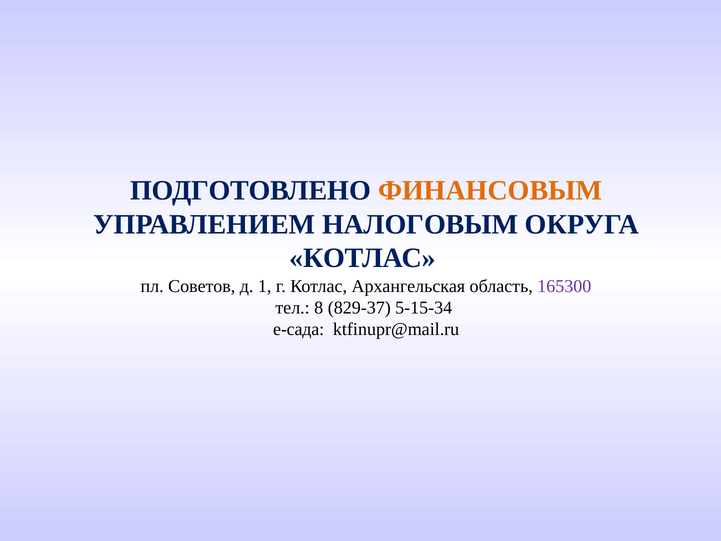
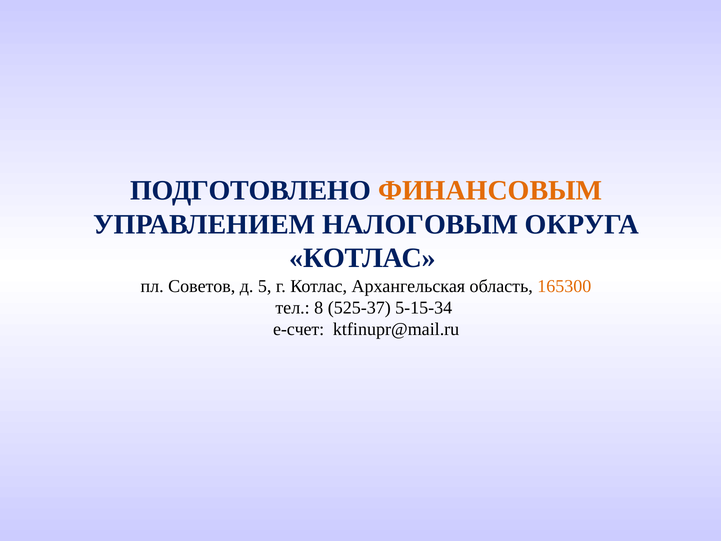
1: 1 -> 5 (265, 286)
165300 colour: purple -> orange (564, 286)
829-37: 829-37 -> 525-37 (359, 308)
е-сада: е-сада -> е-счет (299, 329)
